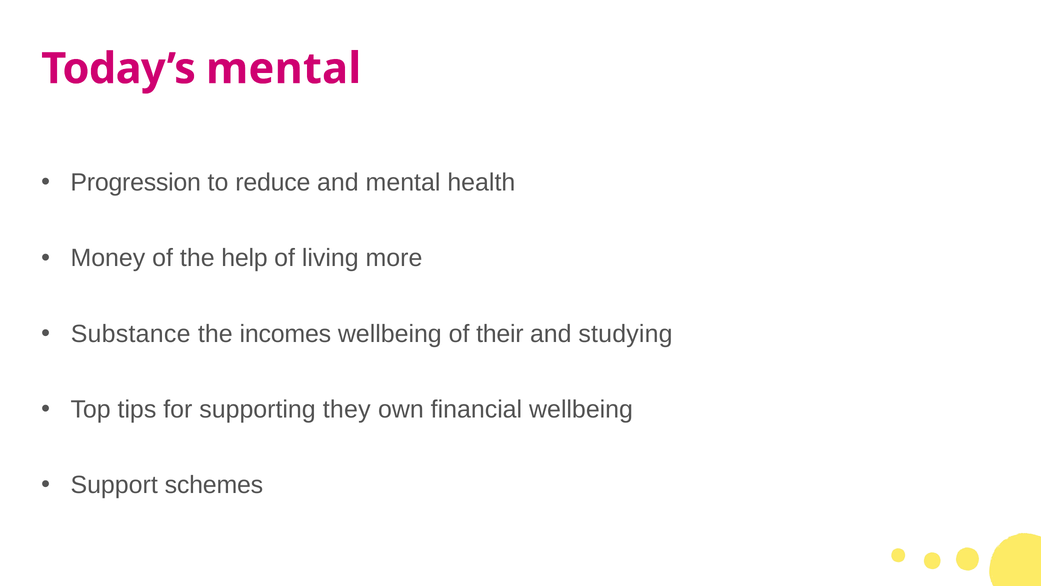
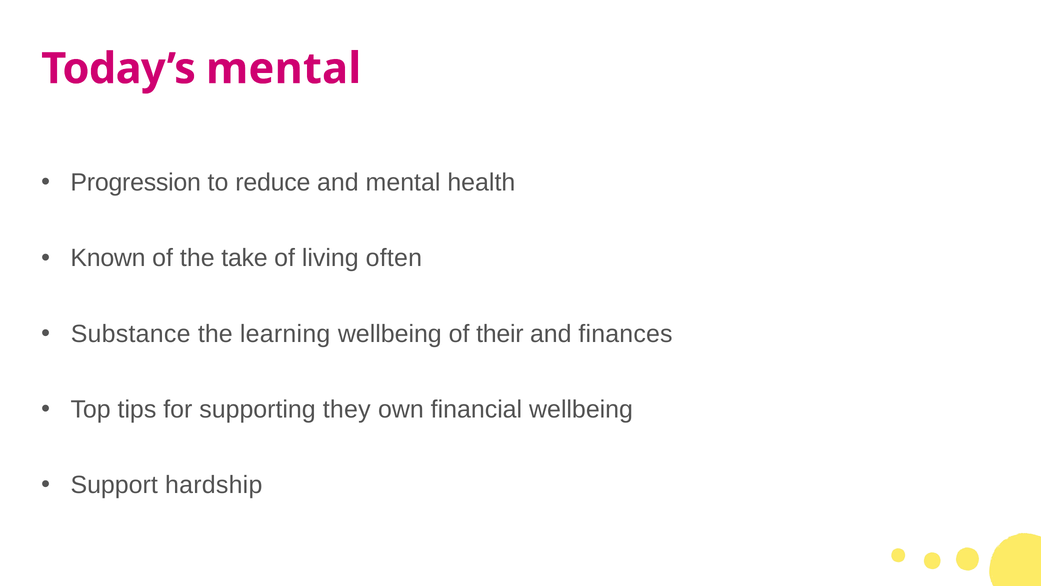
Money: Money -> Known (108, 258)
help: help -> take (245, 258)
more: more -> often (394, 258)
incomes: incomes -> learning (285, 334)
studying: studying -> finances (626, 334)
schemes: schemes -> hardship (214, 485)
